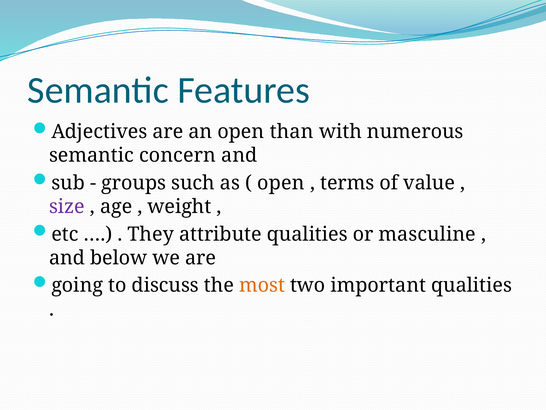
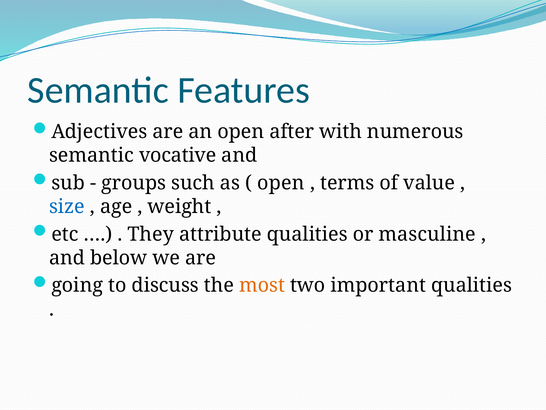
than: than -> after (292, 131)
concern: concern -> vocative (178, 155)
size colour: purple -> blue (67, 206)
